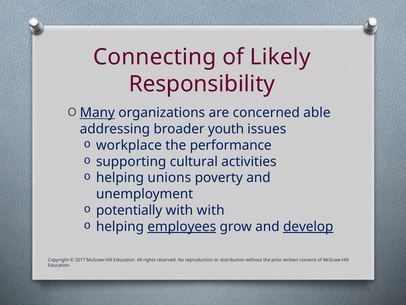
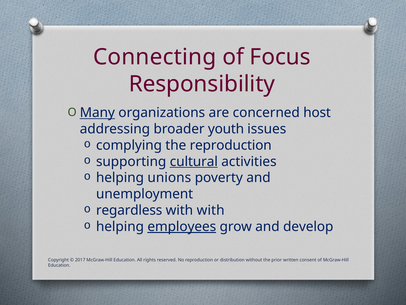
Likely: Likely -> Focus (280, 57)
able: able -> host (317, 113)
workplace: workplace -> complying (129, 145)
the performance: performance -> reproduction (231, 145)
cultural underline: none -> present (194, 161)
potentially: potentially -> regardless (129, 210)
develop underline: present -> none (308, 226)
